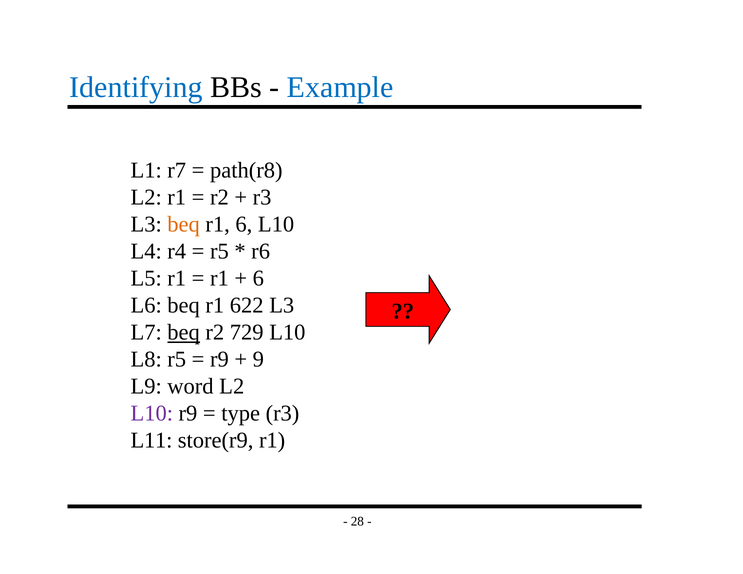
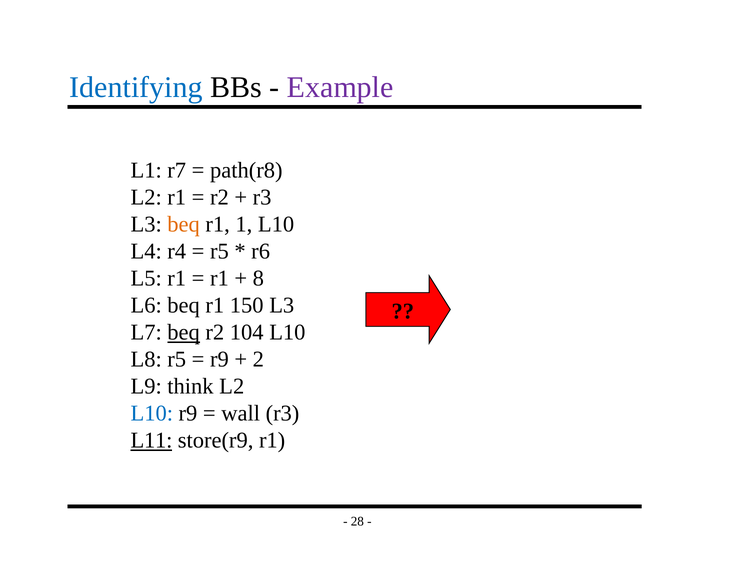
Example colour: blue -> purple (340, 88)
r1 6: 6 -> 1 (244, 224)
6: 6 -> 8 (258, 278)
622: 622 -> 150 (247, 305)
729: 729 -> 104 (247, 332)
9: 9 -> 2 (258, 359)
word: word -> think (190, 387)
L10 colour: purple -> blue (152, 414)
type: type -> wall (241, 414)
L11 underline: none -> present (151, 441)
